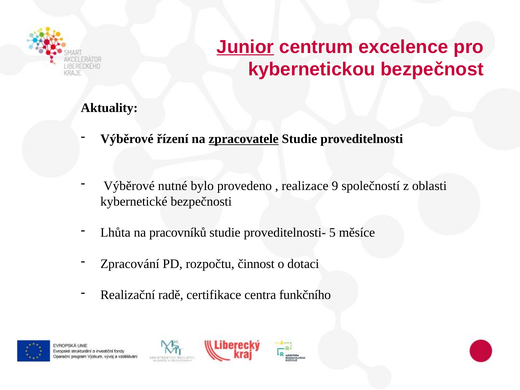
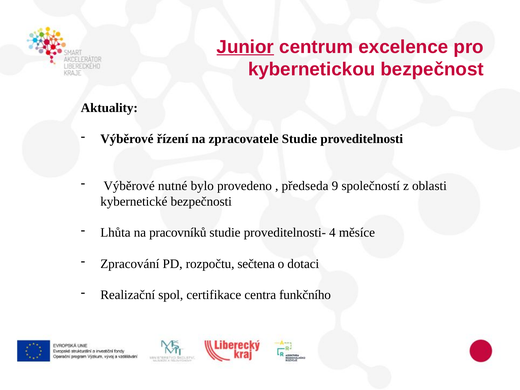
zpracovatele underline: present -> none (244, 139)
realizace: realizace -> předseda (305, 186)
5: 5 -> 4 (332, 233)
činnost: činnost -> sečtena (256, 264)
radě: radě -> spol (171, 295)
